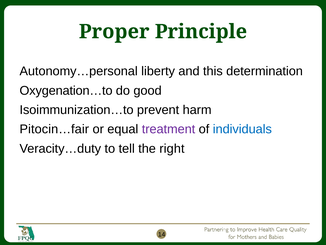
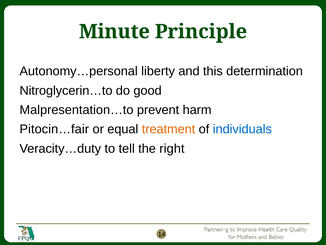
Proper: Proper -> Minute (114, 32)
Oxygenation…to: Oxygenation…to -> Nitroglycerin…to (66, 90)
Isoimmunization…to: Isoimmunization…to -> Malpresentation…to (77, 110)
treatment colour: purple -> orange (169, 129)
